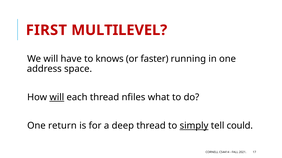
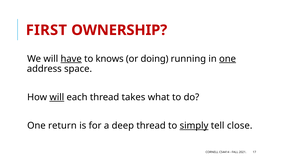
MULTILEVEL: MULTILEVEL -> OWNERSHIP (119, 30)
have underline: none -> present (71, 59)
faster: faster -> doing (155, 59)
one underline: none -> present (228, 59)
nfiles: nfiles -> takes (133, 98)
could: could -> close (240, 126)
